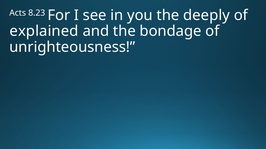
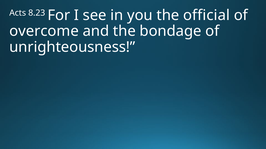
deeply: deeply -> official (207, 15)
explained: explained -> overcome (44, 31)
